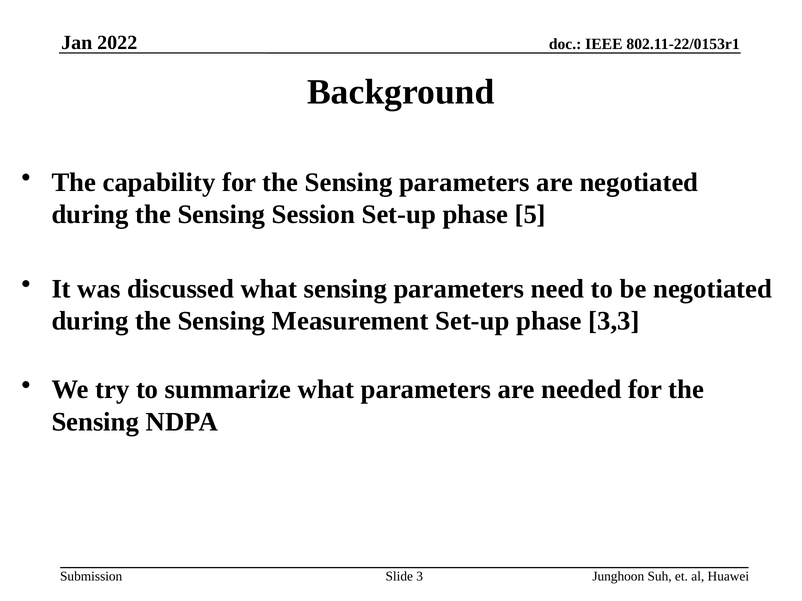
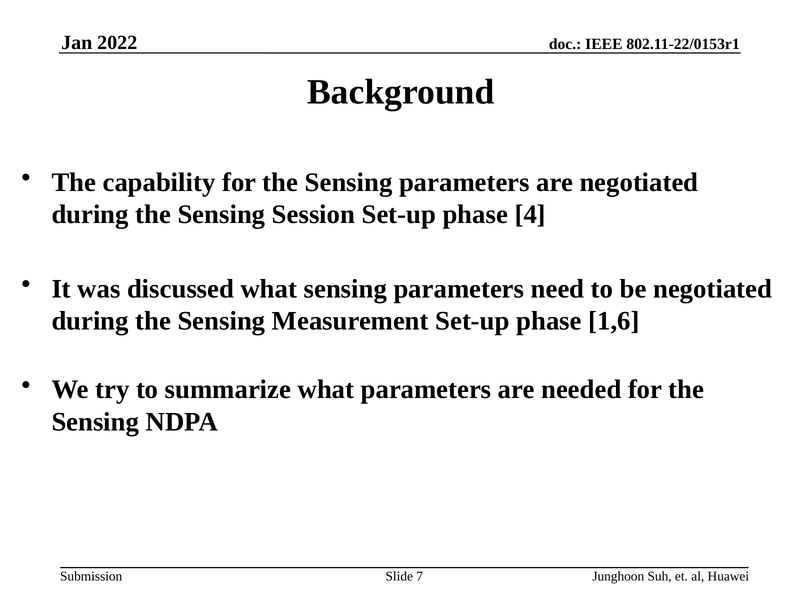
5: 5 -> 4 (530, 214)
3,3: 3,3 -> 1,6 (614, 321)
3: 3 -> 7 (420, 577)
